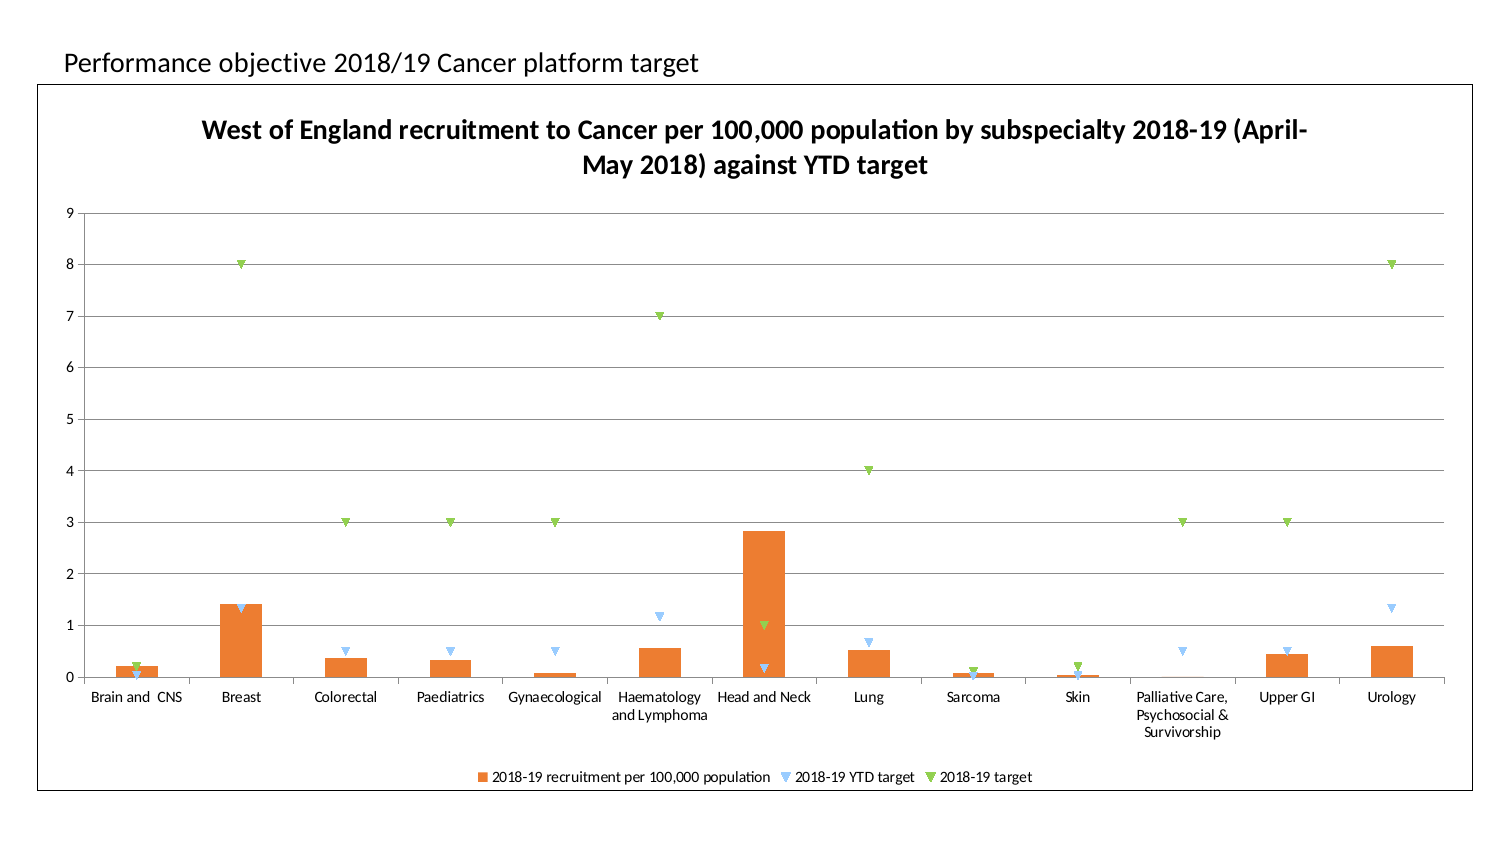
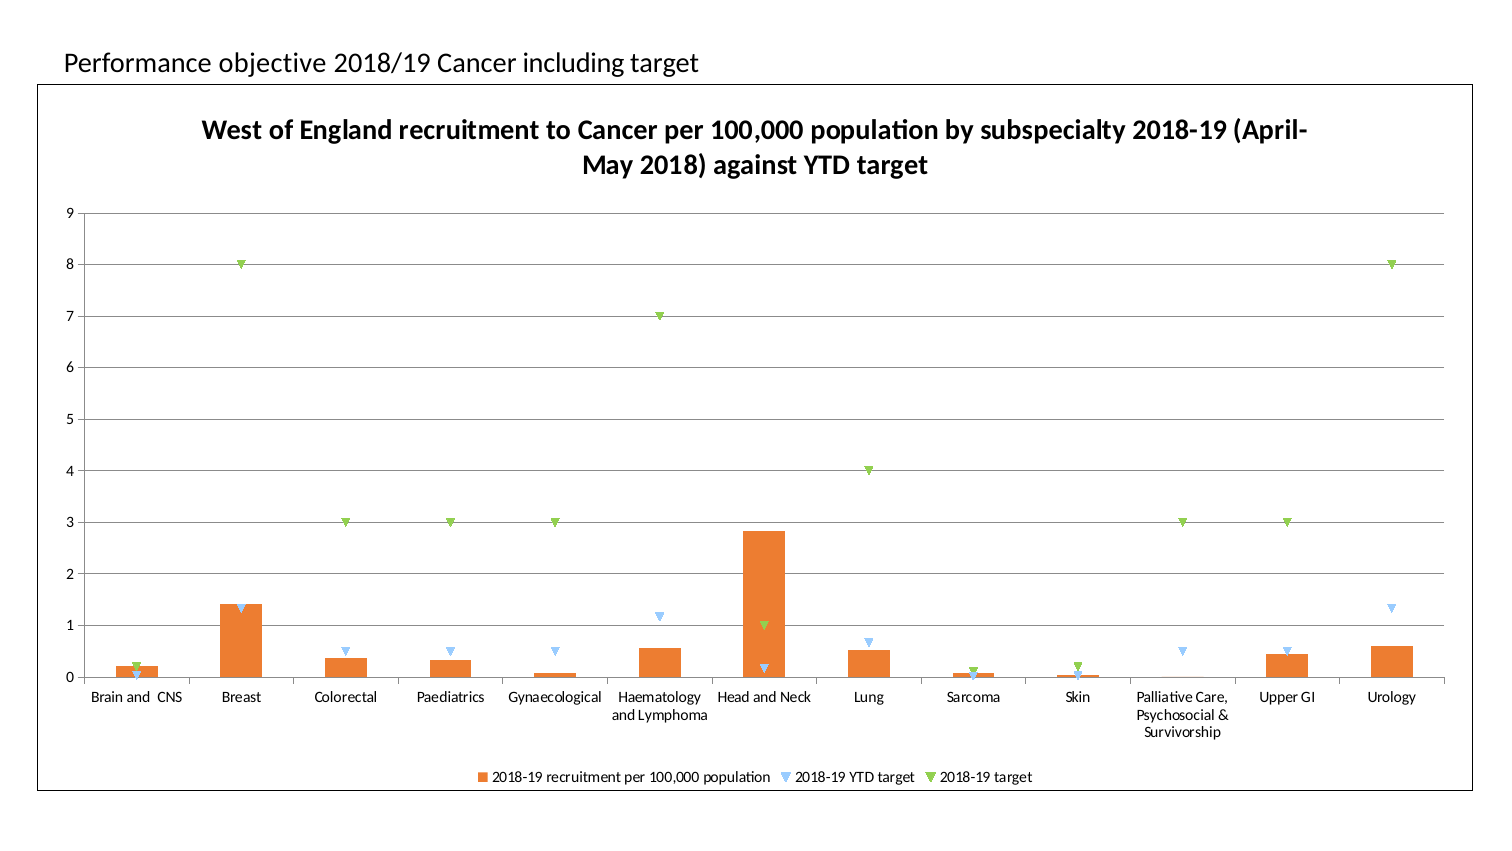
platform: platform -> including (574, 63)
